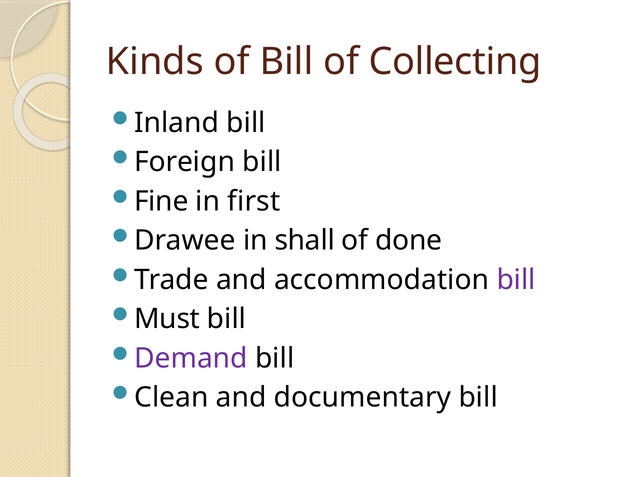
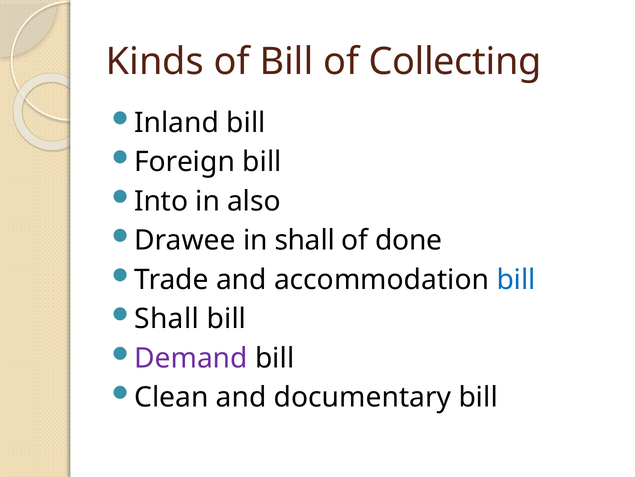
Fine: Fine -> Into (161, 201)
first: first -> also (254, 201)
bill colour: purple -> blue (516, 279)
Must: Must -> Shall (167, 319)
